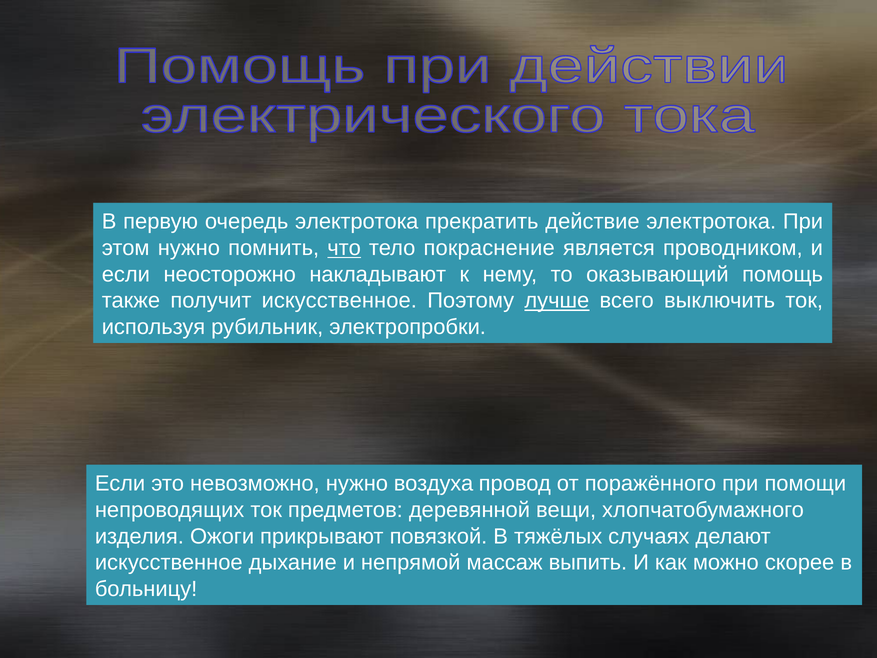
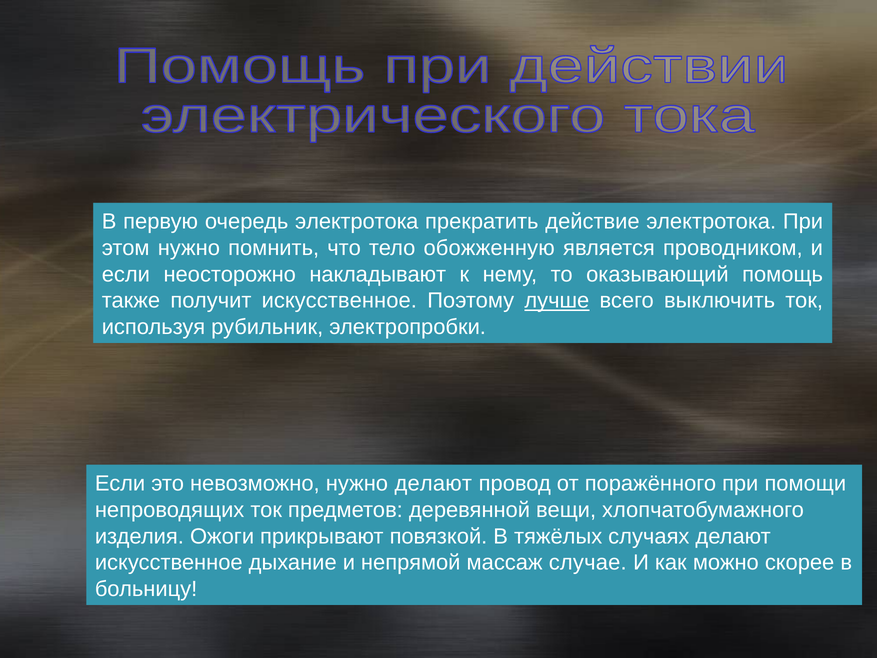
что underline: present -> none (344, 248)
покраснение: покраснение -> обожженную (489, 248)
нужно воздуха: воздуха -> делают (433, 484)
выпить: выпить -> случае (588, 562)
